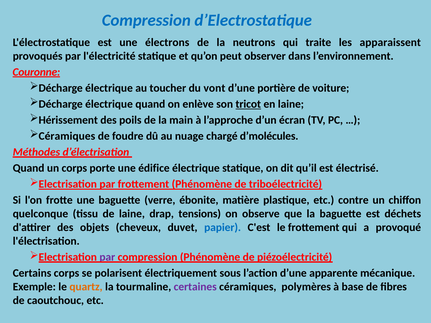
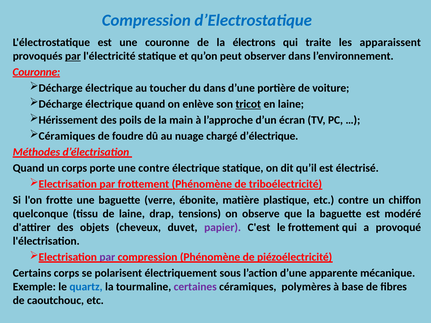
une électrons: électrons -> couronne (167, 42)
neutrons: neutrons -> électrons (254, 42)
par underline: none -> present (73, 56)
du vont: vont -> dans (215, 88)
d’molécules: d’molécules -> d’électrique (269, 136)
une édifice: édifice -> contre (154, 168)
déchets: déchets -> modéré (403, 214)
papier colour: blue -> purple (223, 228)
quartz colour: orange -> blue (86, 287)
